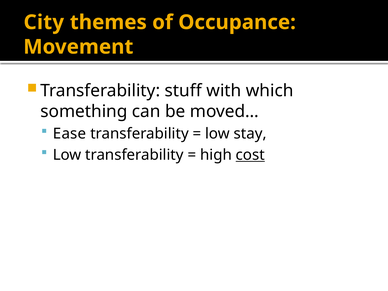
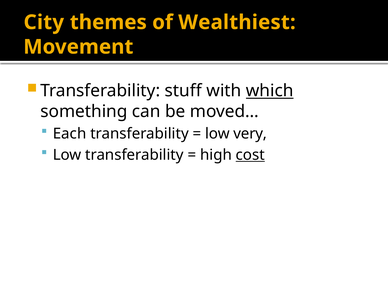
Occupance: Occupance -> Wealthiest (237, 22)
which underline: none -> present (270, 91)
Ease: Ease -> Each (70, 134)
stay: stay -> very (250, 134)
